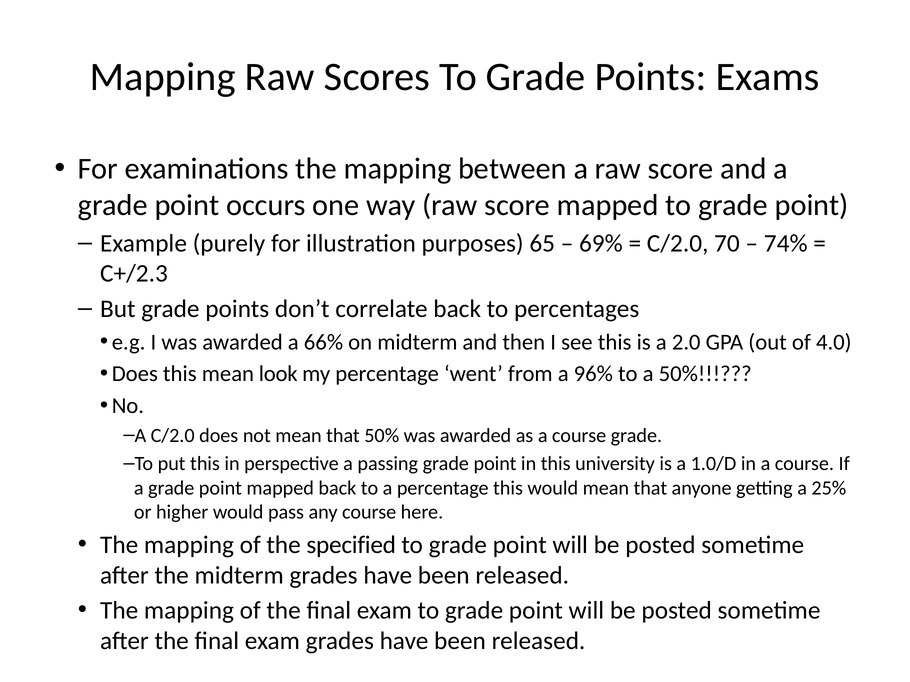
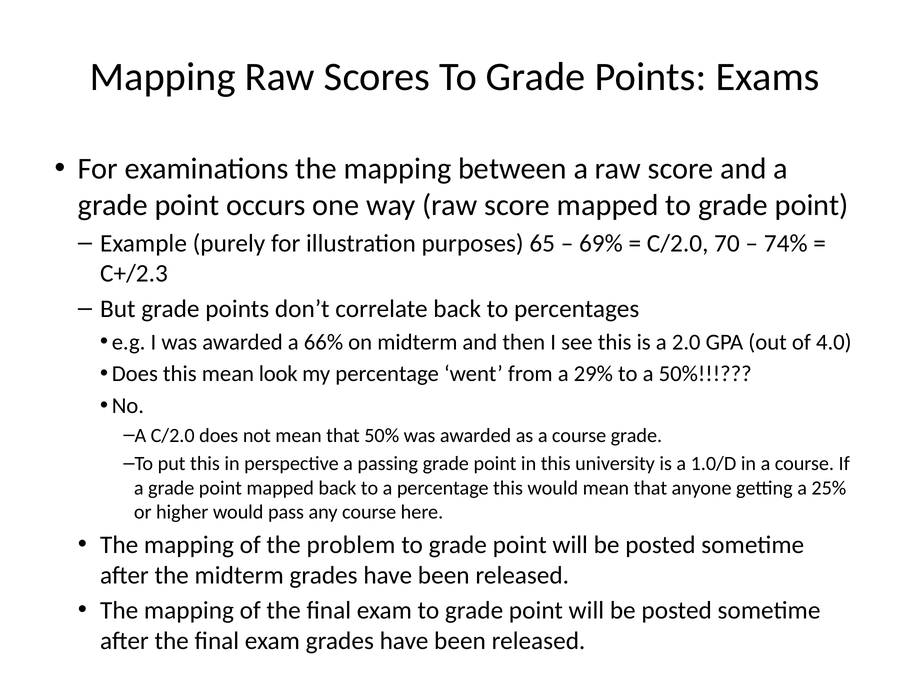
96%: 96% -> 29% (593, 374)
specified: specified -> problem (351, 545)
